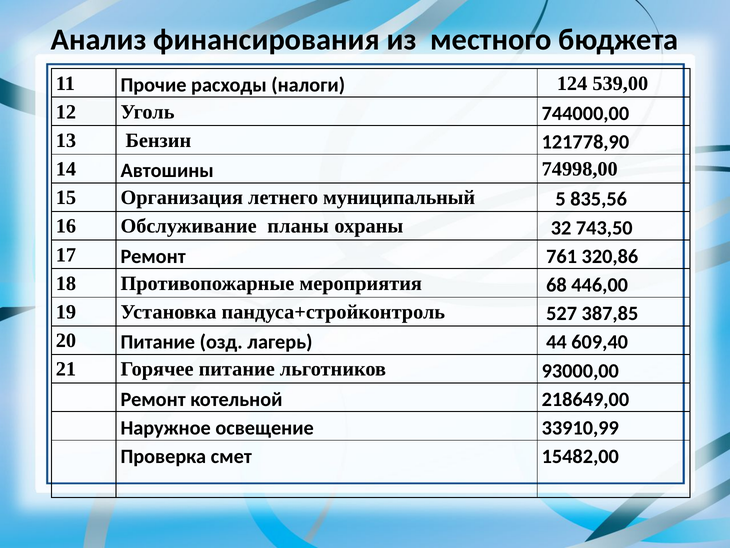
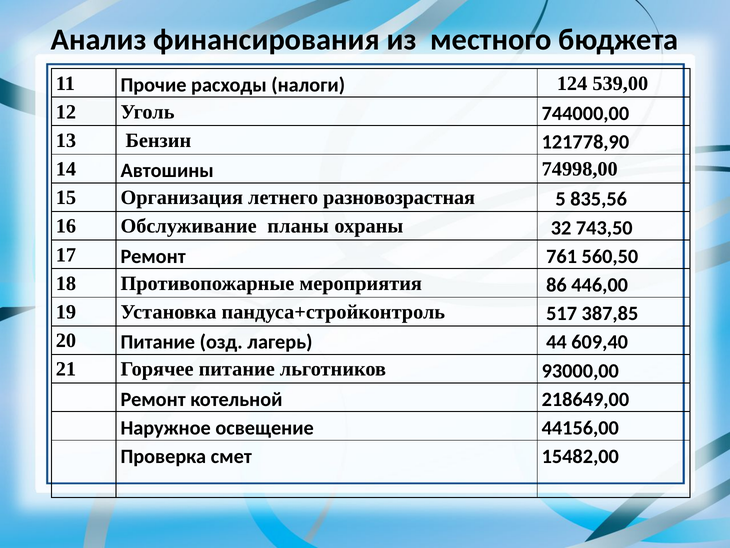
муниципальный: муниципальный -> разновозрастная (399, 198)
320,86: 320,86 -> 560,50 (610, 256)
68: 68 -> 86 (556, 285)
527: 527 -> 517 (562, 313)
33910,99: 33910,99 -> 44156,00 (580, 428)
